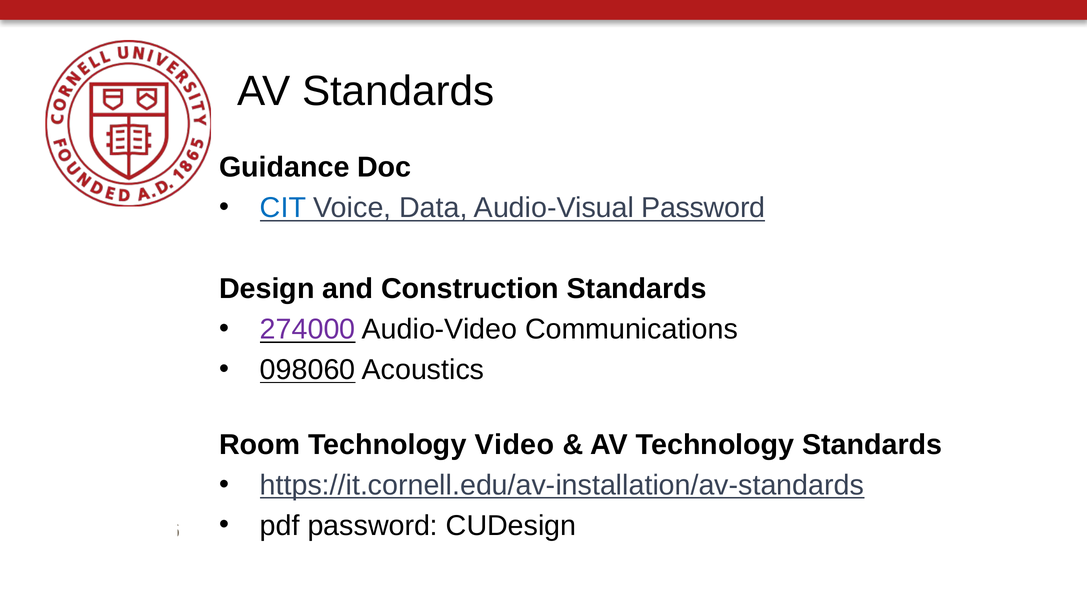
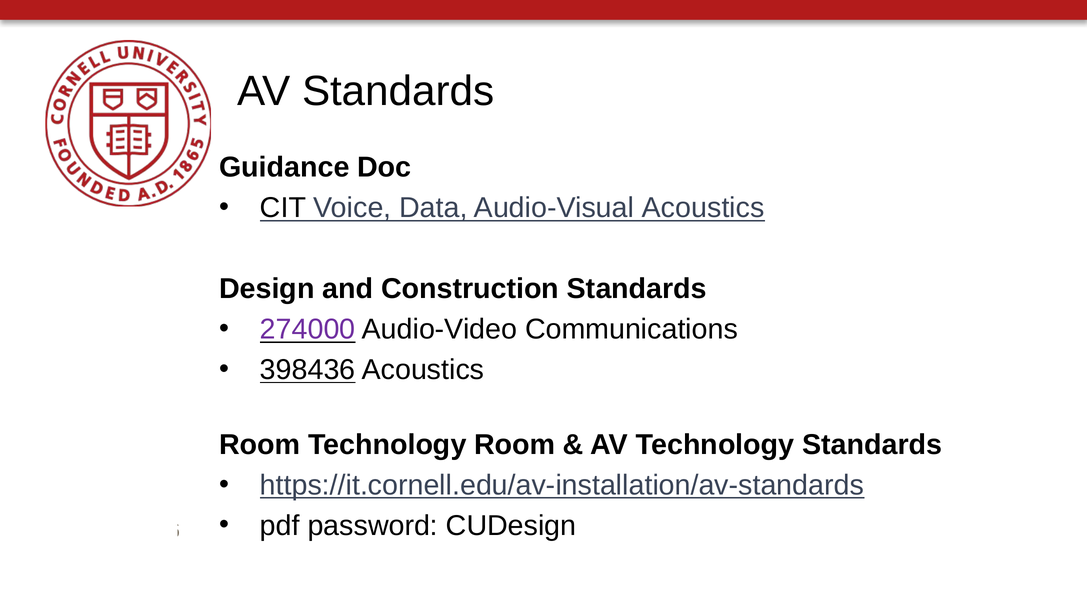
CIT colour: blue -> black (283, 208)
Audio-Visual Password: Password -> Acoustics (703, 208)
098060: 098060 -> 398436 (308, 370)
Technology Video: Video -> Room (515, 444)
